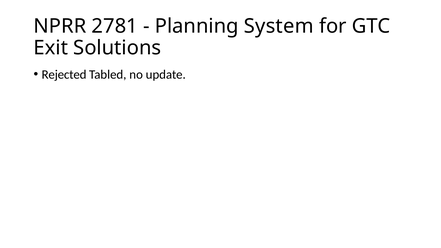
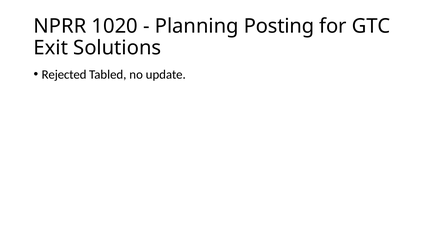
2781: 2781 -> 1020 (115, 26)
System: System -> Posting (279, 26)
